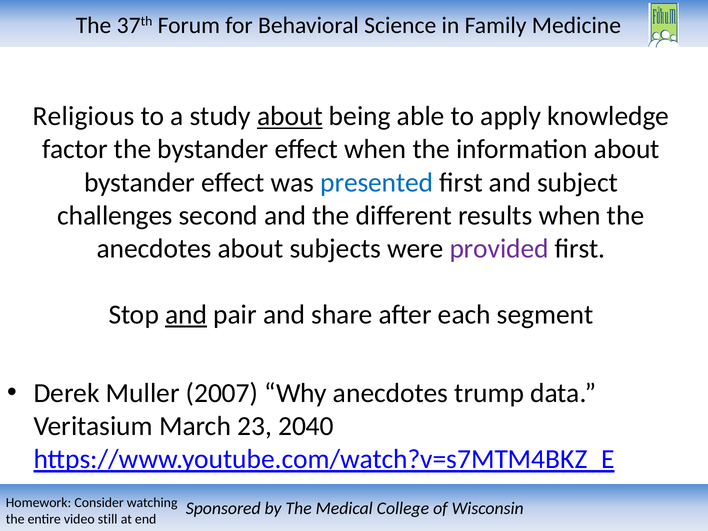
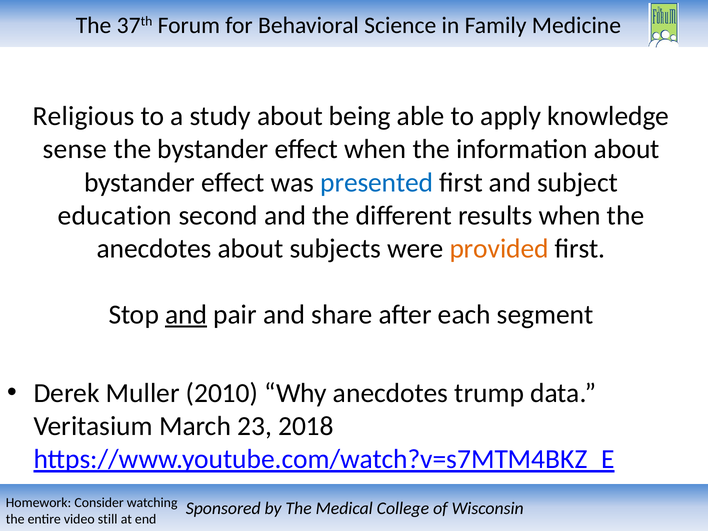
about underline: present -> none (290, 116)
factor: factor -> sense (75, 149)
challenges: challenges -> education (115, 215)
provided colour: purple -> orange (499, 249)
2007: 2007 -> 2010 (222, 393)
2040: 2040 -> 2018 (306, 426)
